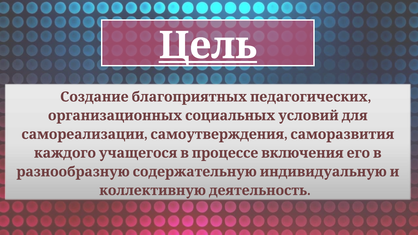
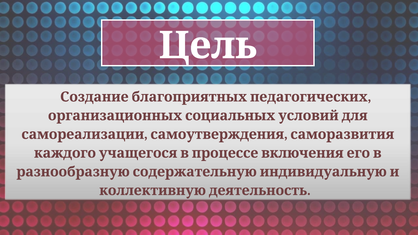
Цель underline: present -> none (208, 46)
